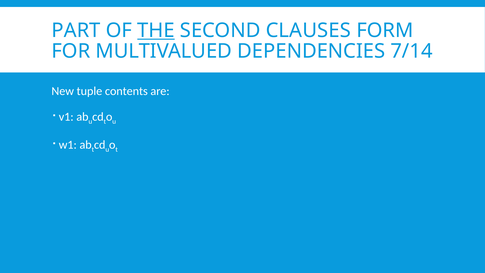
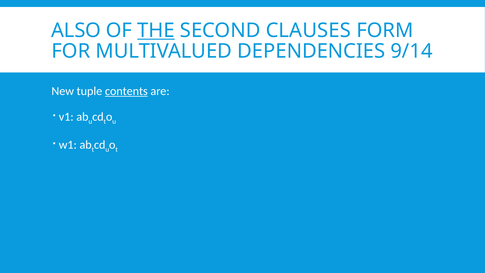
PART: PART -> ALSO (76, 31)
7/14: 7/14 -> 9/14 (412, 51)
contents underline: none -> present (126, 91)
